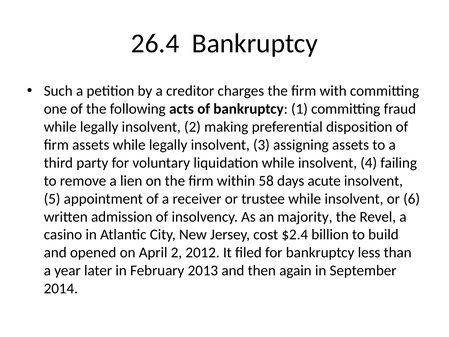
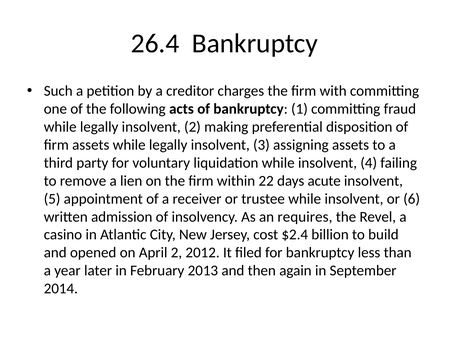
58: 58 -> 22 (266, 181)
majority: majority -> requires (305, 217)
